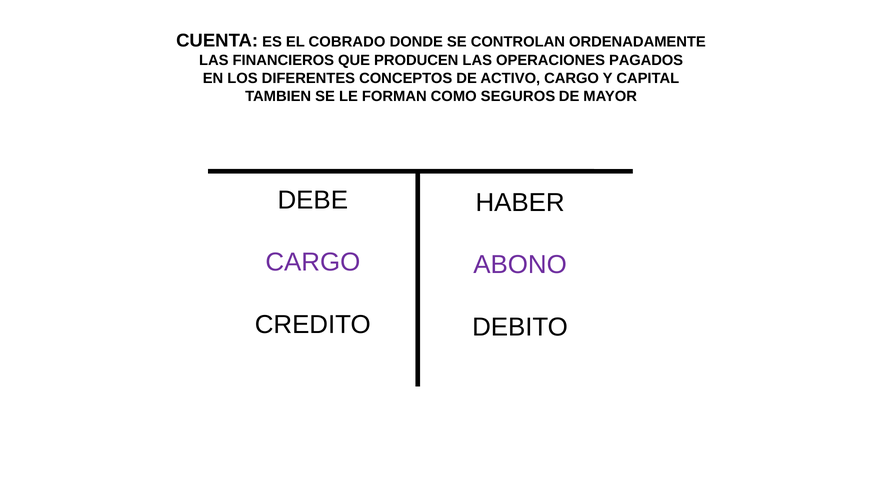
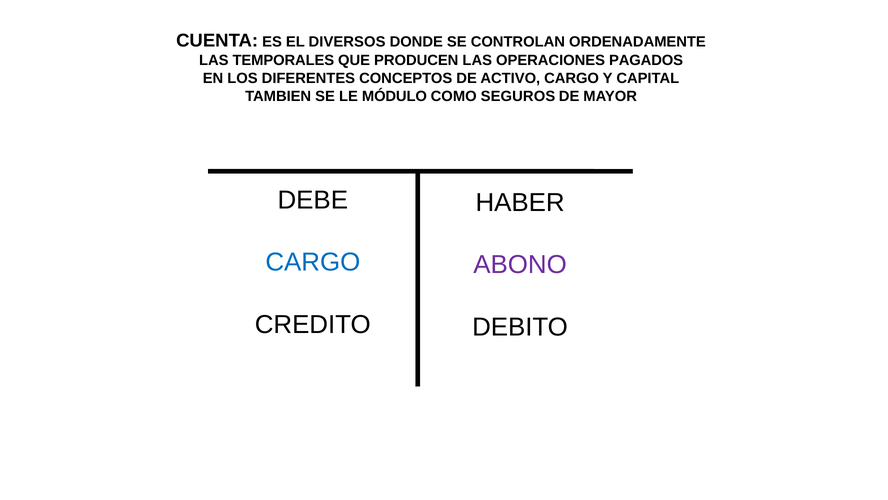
COBRADO: COBRADO -> DIVERSOS (347, 42)
FINANCIEROS: FINANCIEROS -> TEMPORALES (283, 61)
FORMAN: FORMAN -> MÓDULO (394, 96)
CARGO colour: purple -> blue (313, 262)
